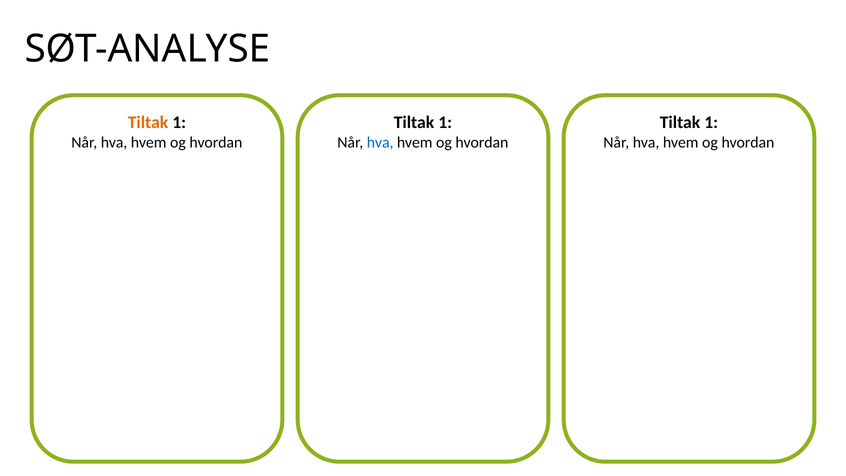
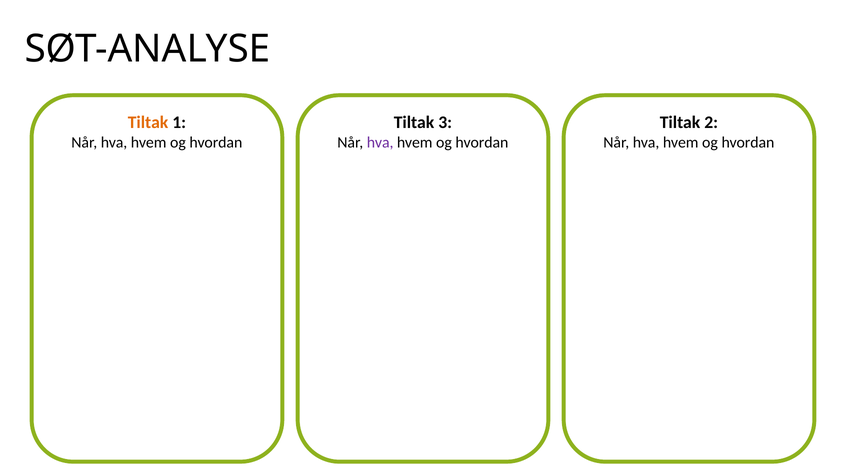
1: 1 -> 3 (445, 122)
1: 1 -> 2 (711, 122)
hva colour: blue -> purple (380, 142)
